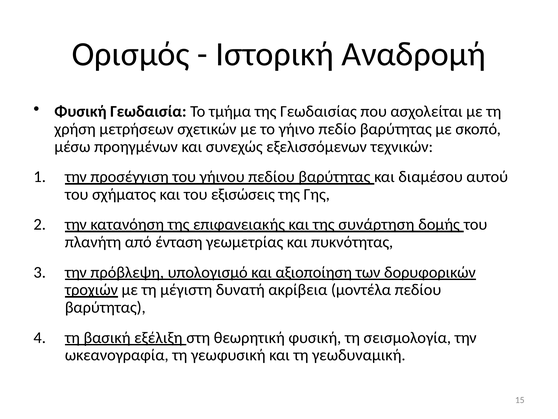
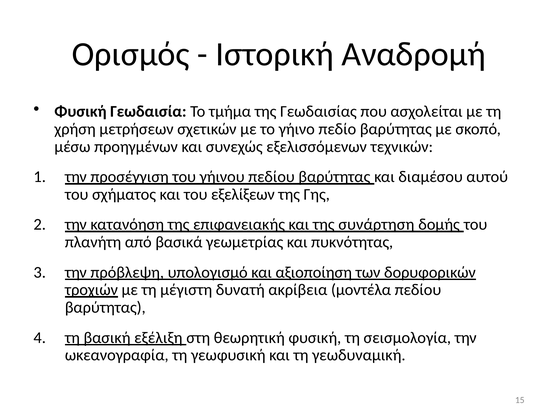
εξισώσεις: εξισώσεις -> εξελίξεων (243, 194)
ένταση: ένταση -> βασικά (179, 242)
